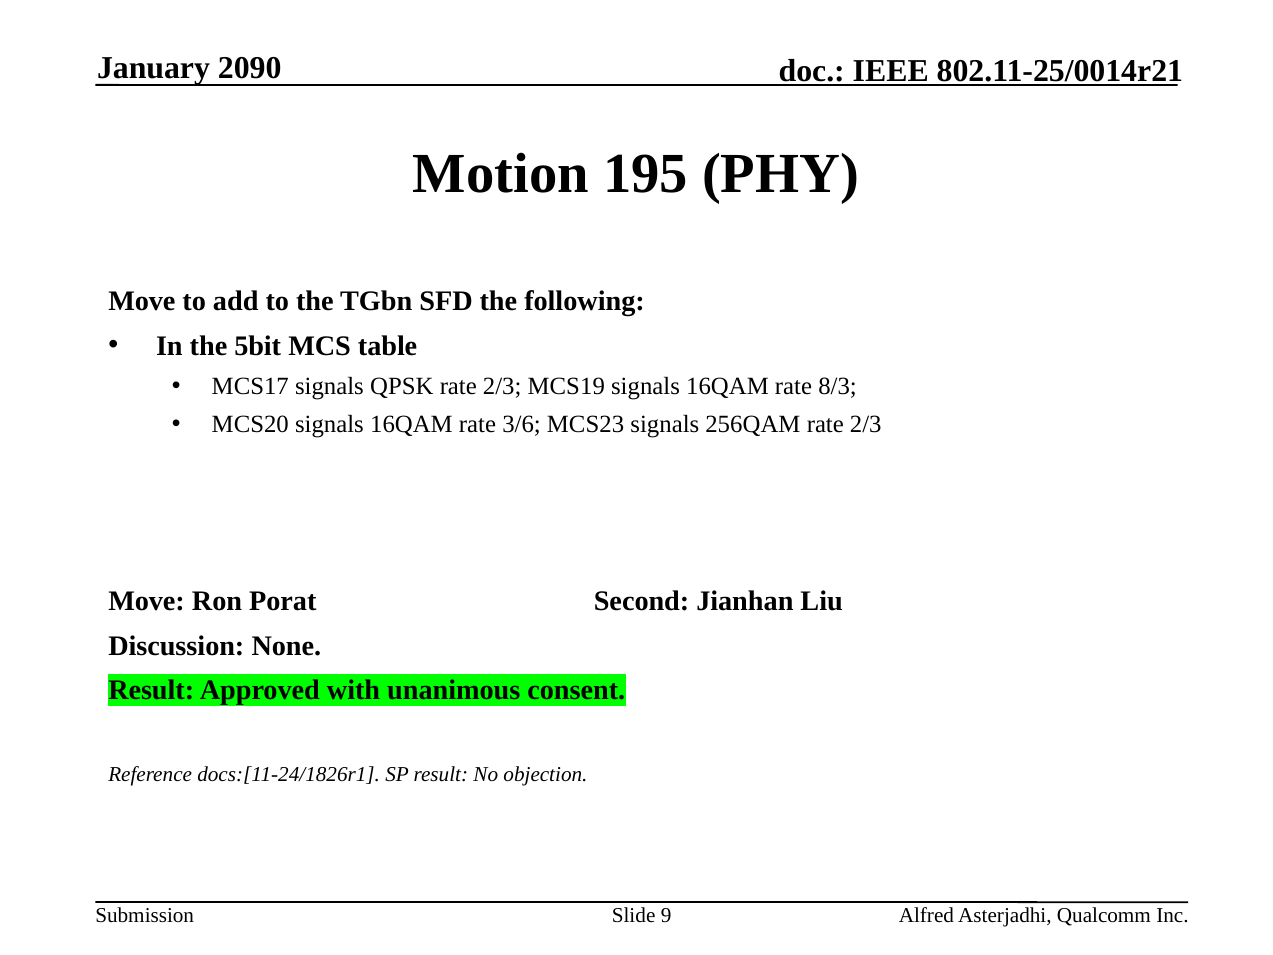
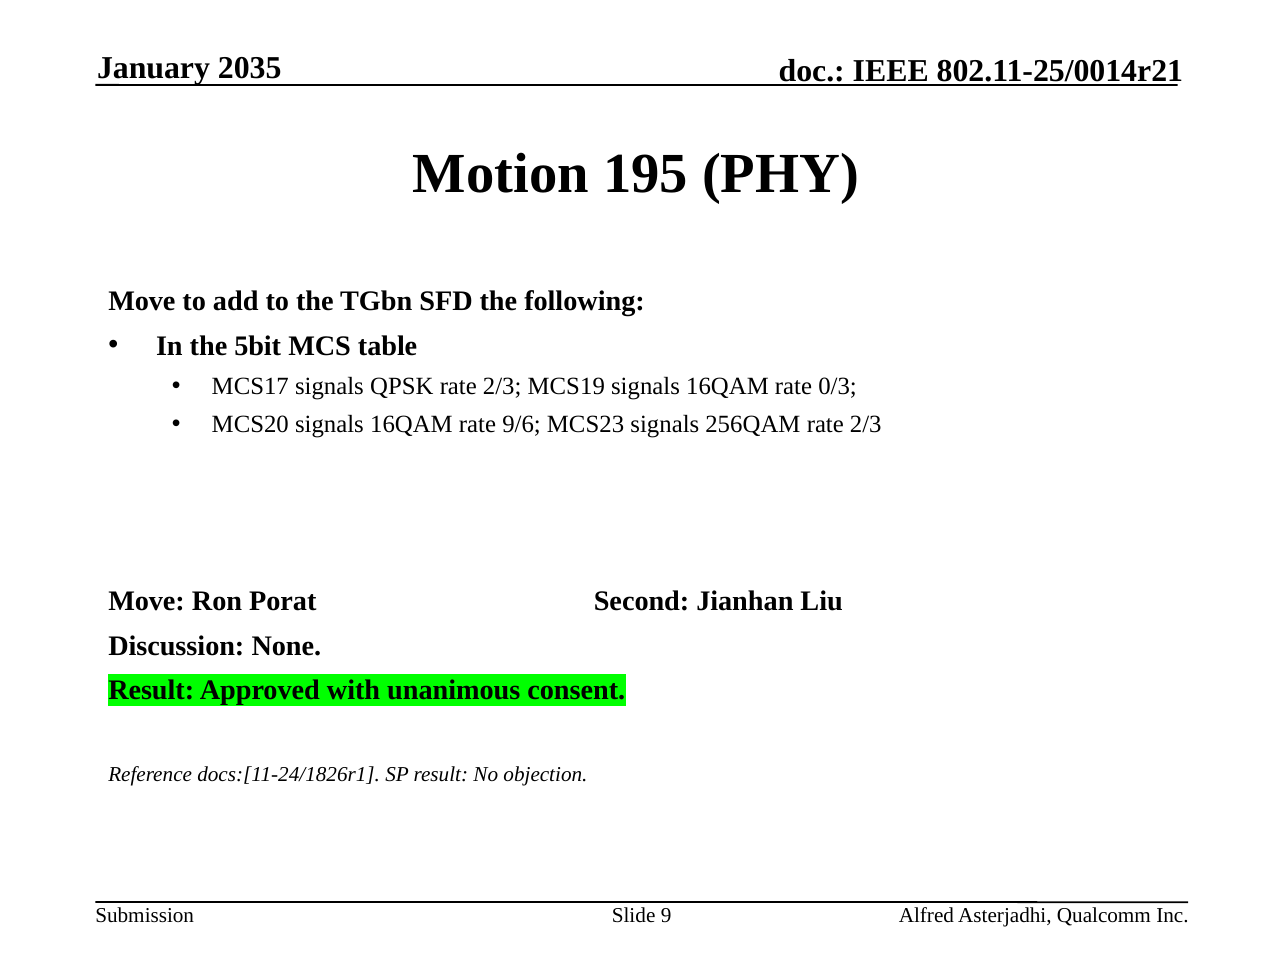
2090: 2090 -> 2035 (250, 67)
8/3: 8/3 -> 0/3 (838, 386)
3/6: 3/6 -> 9/6 (522, 425)
